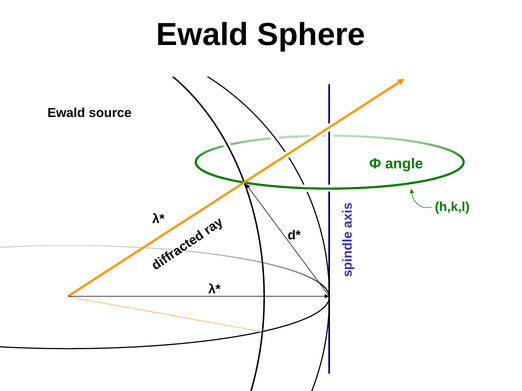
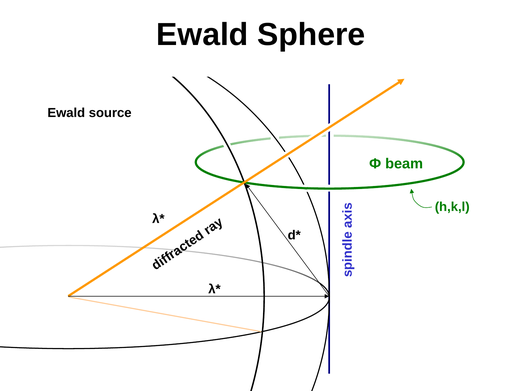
angle: angle -> beam (404, 164)
